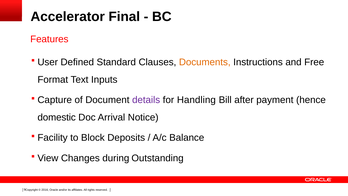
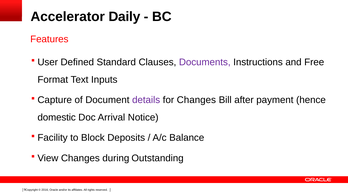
Final: Final -> Daily (124, 17)
Documents colour: orange -> purple (205, 62)
for Handling: Handling -> Changes (196, 100)
